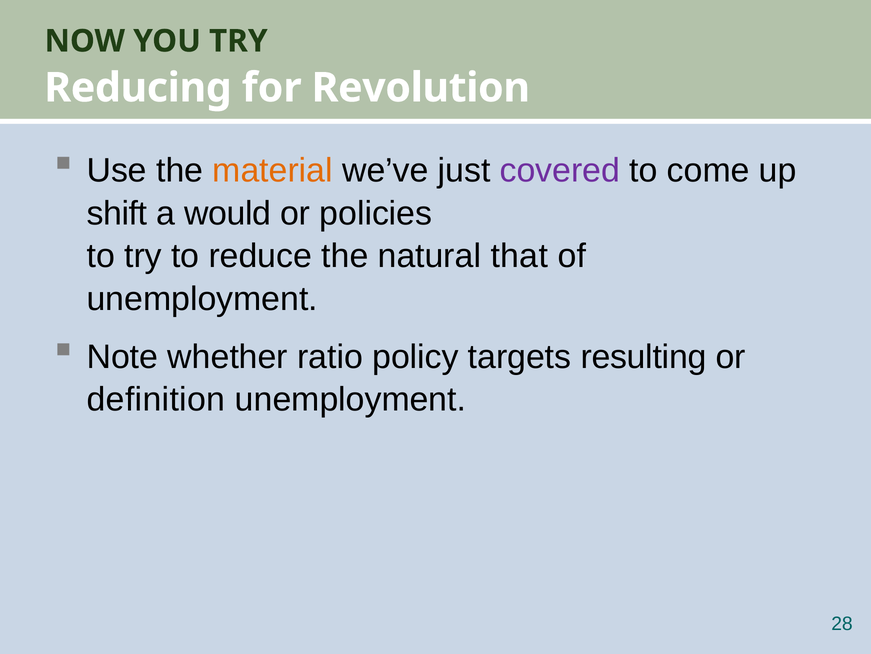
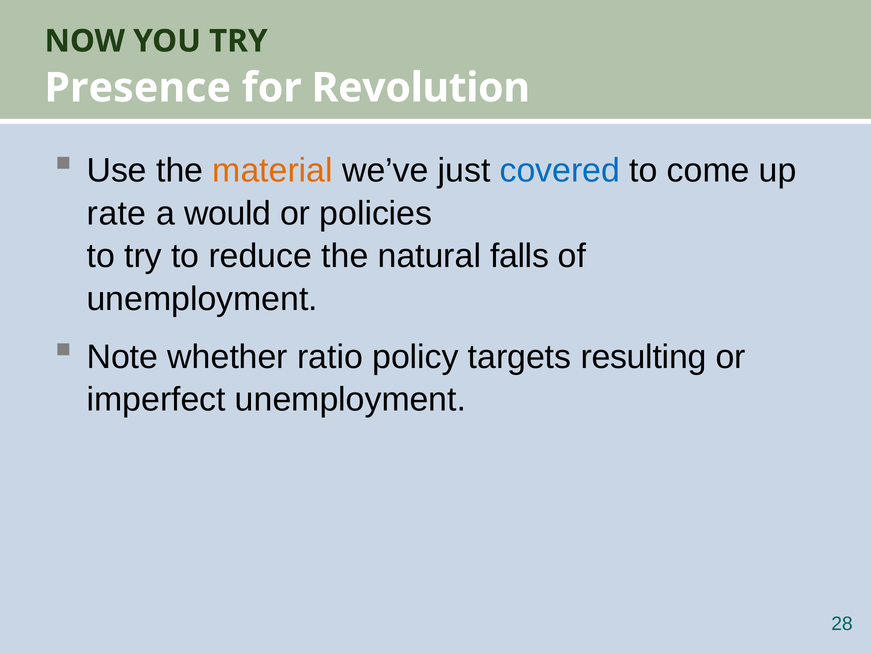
Reducing: Reducing -> Presence (138, 88)
covered colour: purple -> blue (560, 170)
shift: shift -> rate (117, 213)
that: that -> falls (520, 256)
definition: definition -> imperfect (156, 399)
